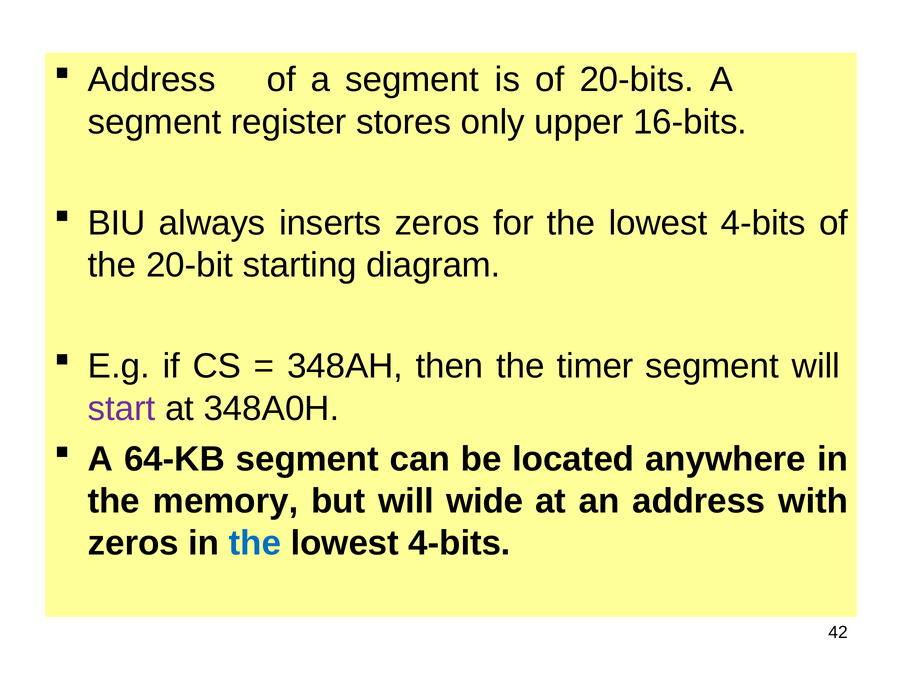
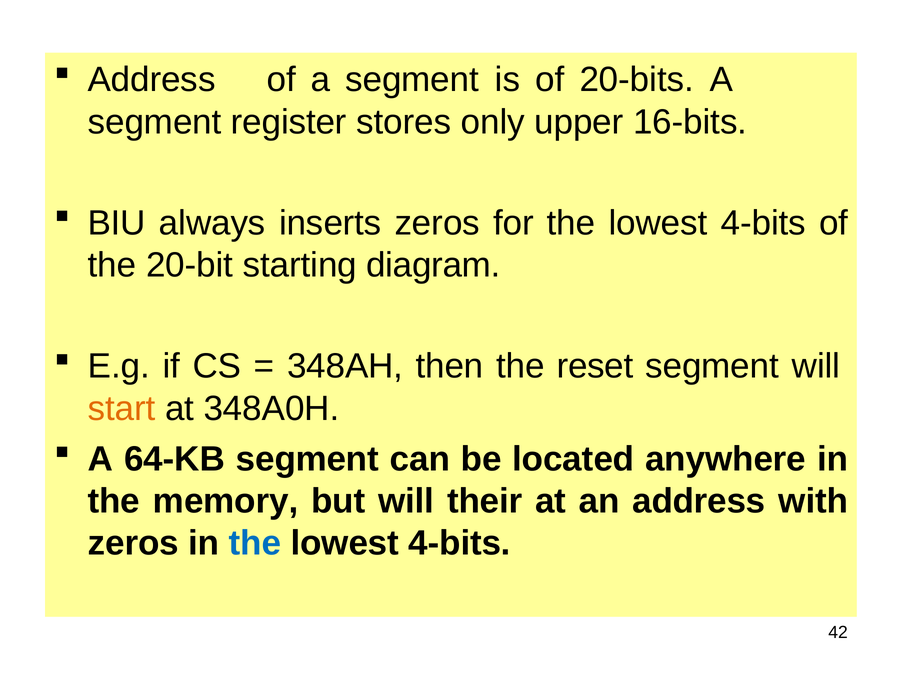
timer: timer -> reset (595, 366)
start colour: purple -> orange (122, 408)
wide: wide -> their (485, 501)
